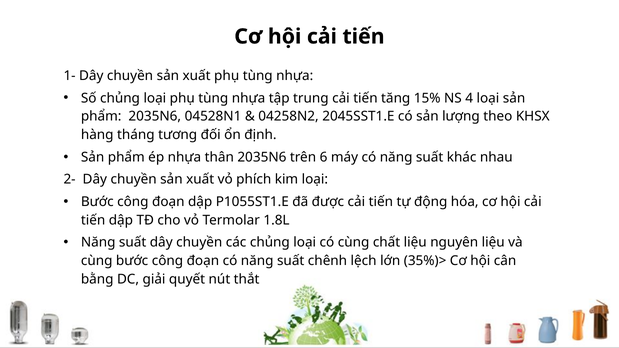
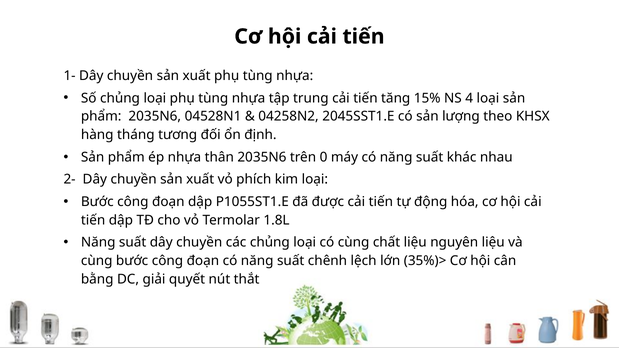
6: 6 -> 0 (324, 157)
